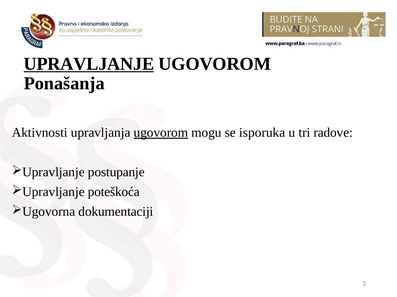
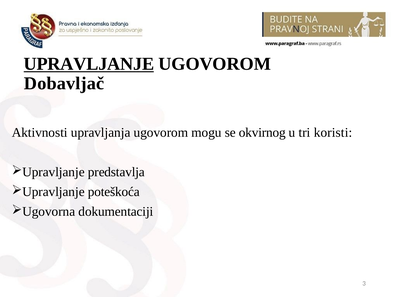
Ponašanja: Ponašanja -> Dobavljač (64, 84)
ugovorom underline: present -> none (161, 133)
isporuka: isporuka -> okvirnog (262, 133)
radove: radove -> koristi (333, 133)
postupanje: postupanje -> predstavlja (116, 173)
